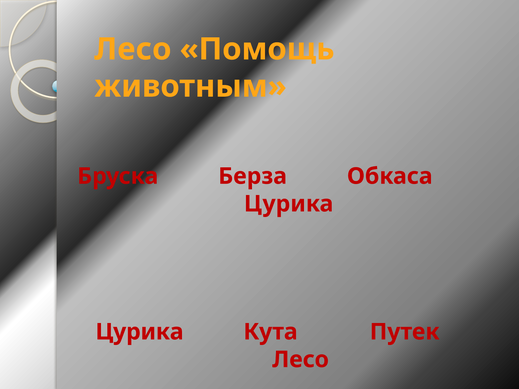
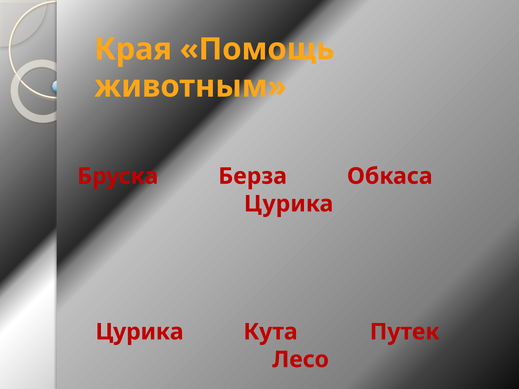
Лесо: Лесо -> Края (133, 49)
